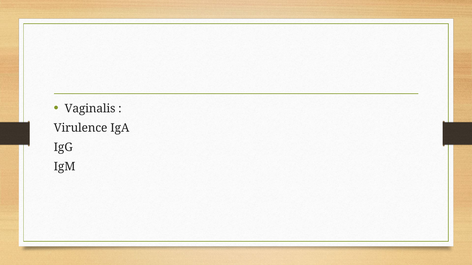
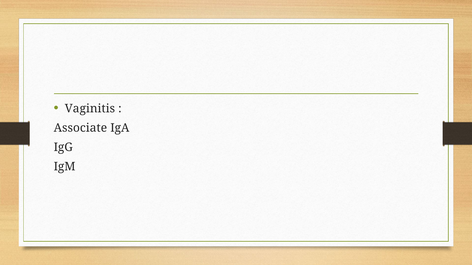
Vaginalis: Vaginalis -> Vaginitis (90, 109)
Virulence: Virulence -> Associate (80, 128)
